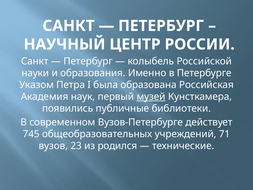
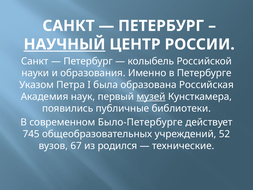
НАУЧНЫЙ underline: none -> present (65, 44)
Вузов-Петербурге: Вузов-Петербурге -> Было-Петербурге (140, 122)
71: 71 -> 52 (225, 134)
23: 23 -> 67 (76, 146)
